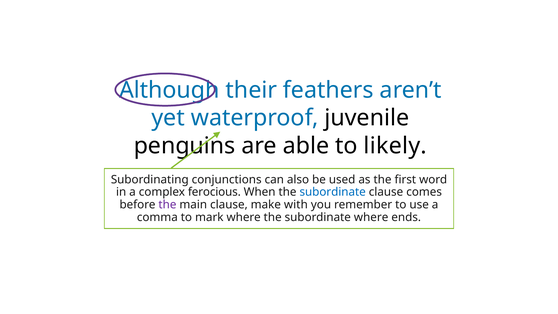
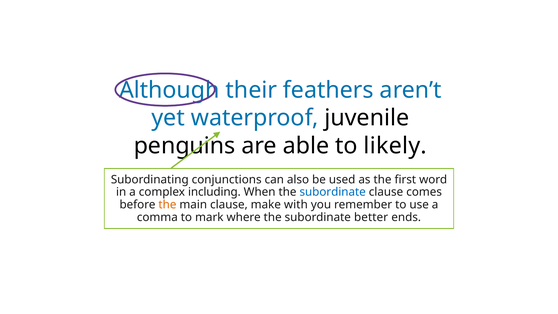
ferocious: ferocious -> including (214, 192)
the colour: purple -> orange (167, 205)
subordinate where: where -> better (371, 217)
